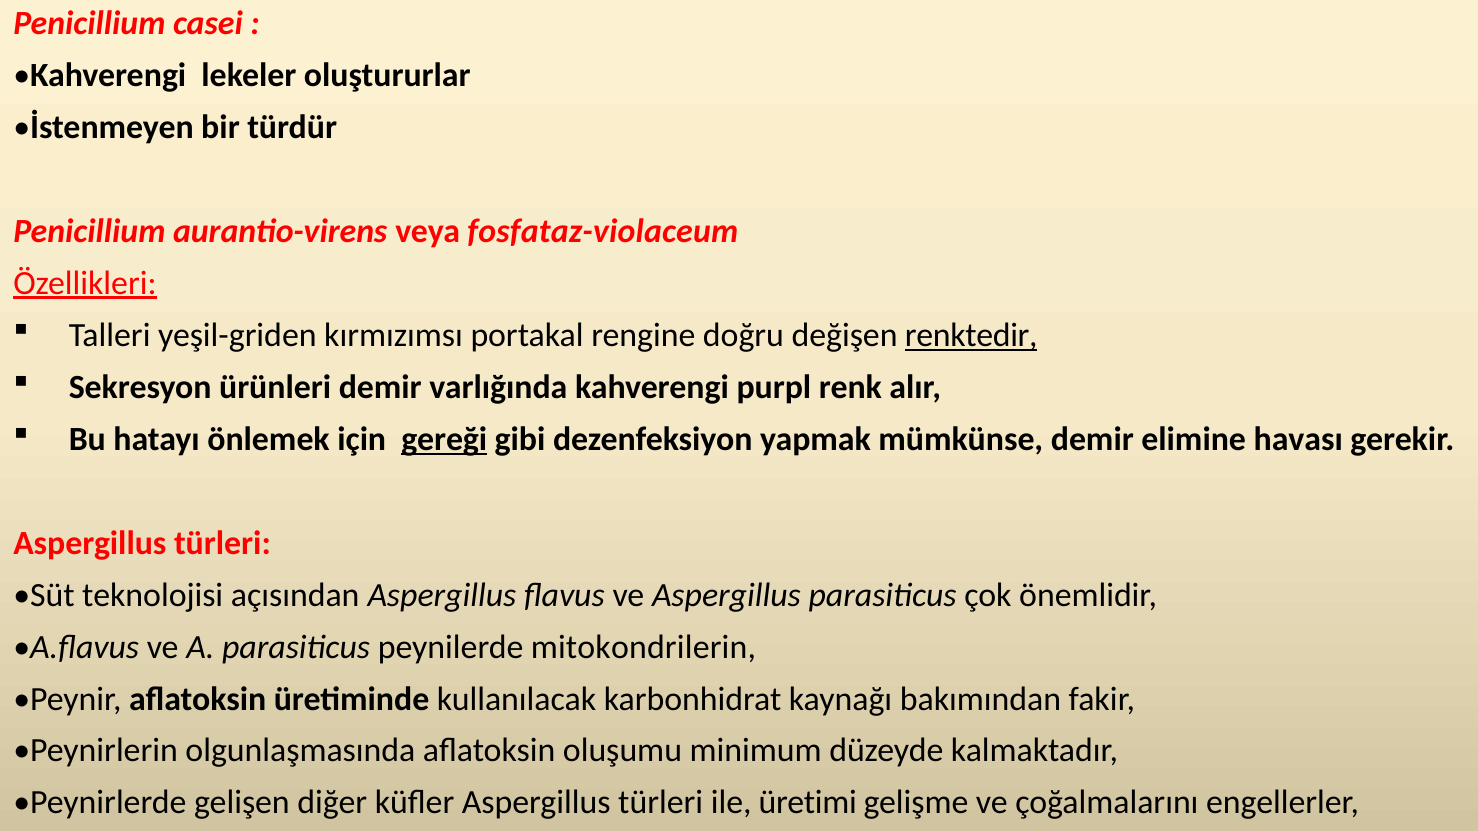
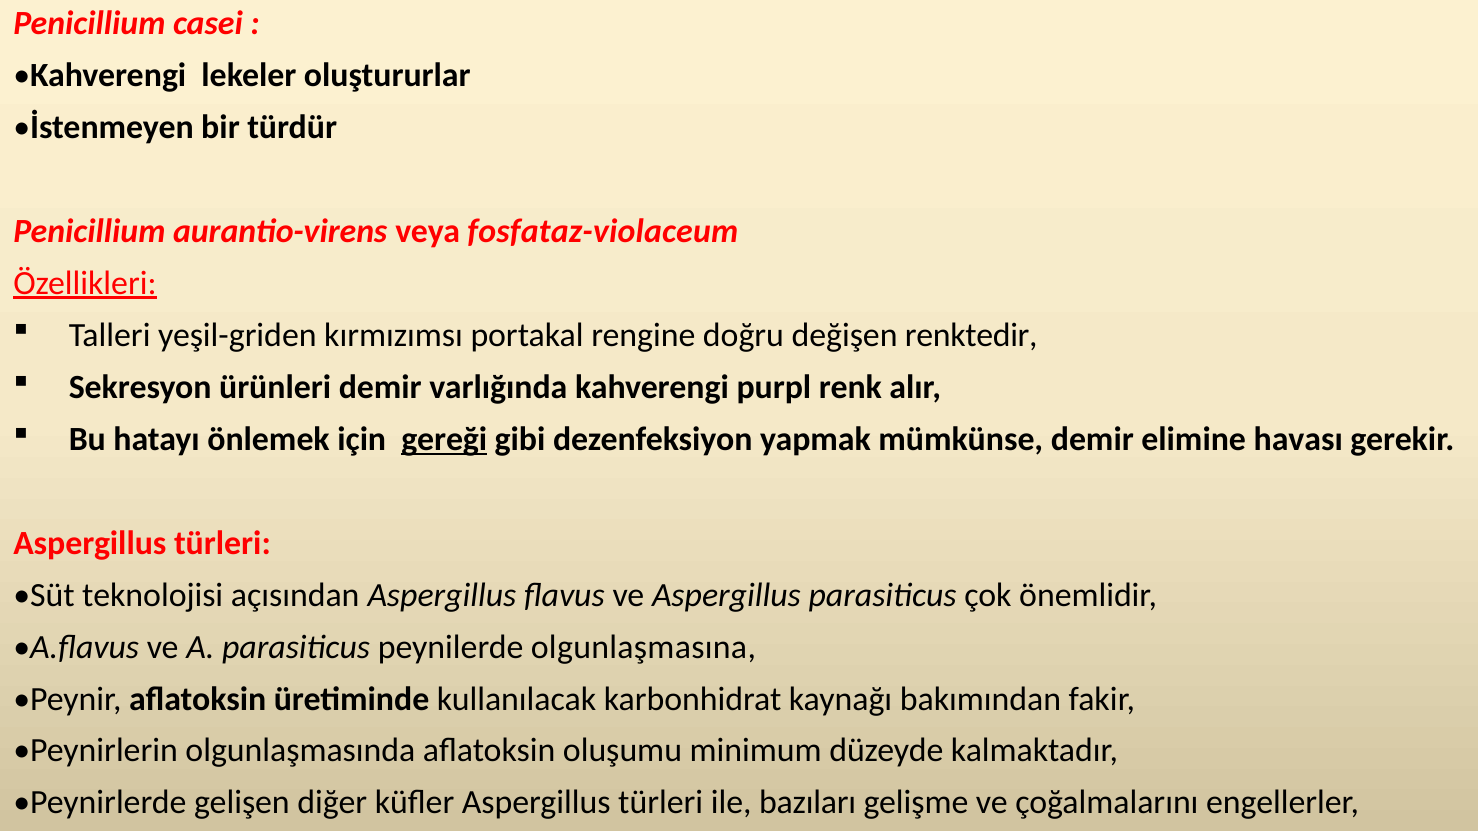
renktedir underline: present -> none (971, 335)
mitokondrilerin: mitokondrilerin -> olgunlaşmasına (643, 647)
üretimi: üretimi -> bazıları (808, 803)
